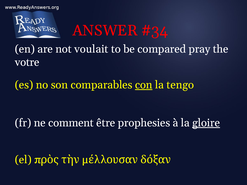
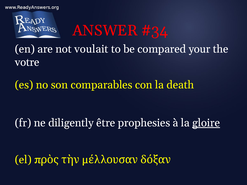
pray: pray -> your (200, 49)
con underline: present -> none (144, 85)
tengo: tengo -> death (180, 85)
comment: comment -> diligently (71, 123)
